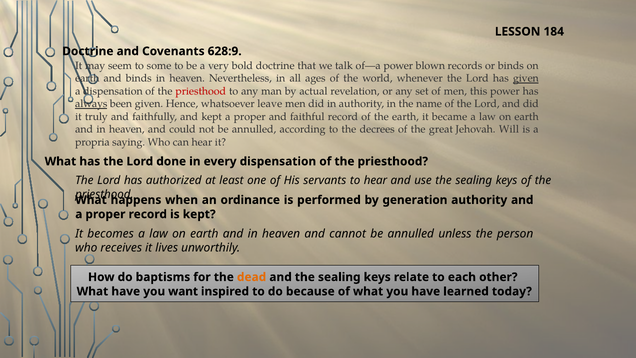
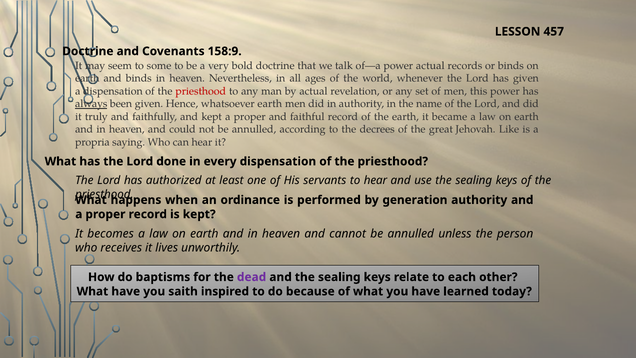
184: 184 -> 457 (554, 32)
628:9: 628:9 -> 158:9 (225, 51)
power blown: blown -> actual (430, 66)
given underline: present -> none (526, 78)
whatsoever leave: leave -> earth (270, 104)
Will: Will -> Like (509, 129)
dead colour: orange -> purple (252, 277)
want: want -> saith (183, 291)
